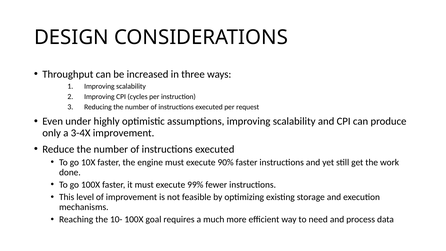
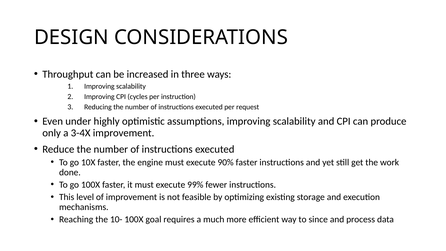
need: need -> since (318, 219)
